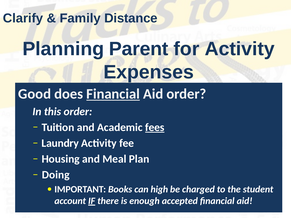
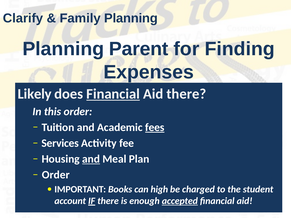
Family Distance: Distance -> Planning (131, 18)
for Activity: Activity -> Finding (240, 49)
Good: Good -> Likely (35, 94)
Aid order: order -> there (186, 94)
Laundry: Laundry -> Services (60, 143)
and underline: none -> present (91, 159)
Doing: Doing -> Order (56, 175)
accepted underline: none -> present (180, 201)
